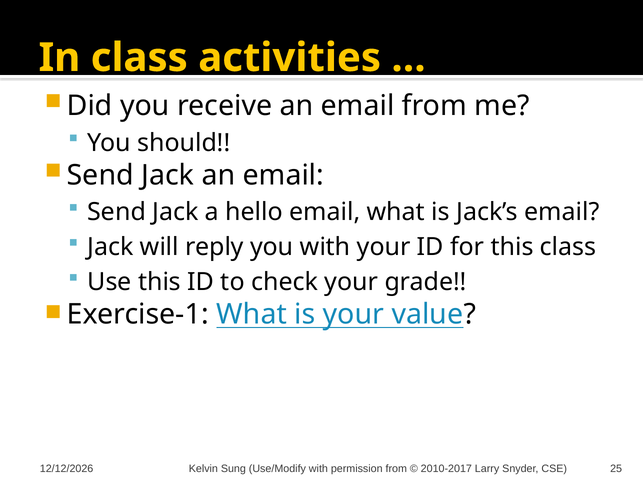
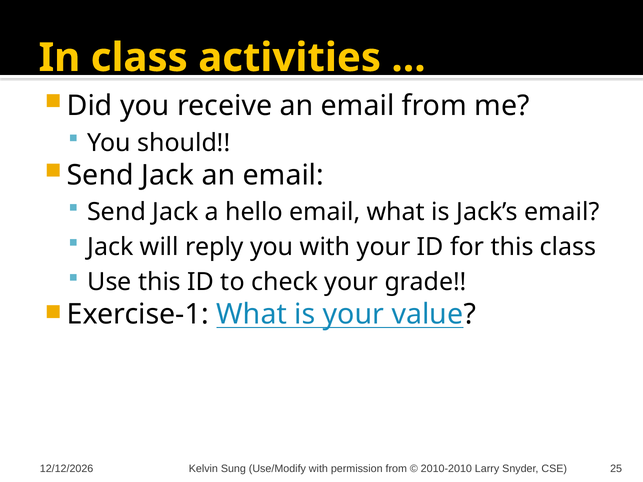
2010-2017: 2010-2017 -> 2010-2010 (446, 469)
